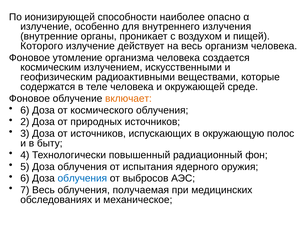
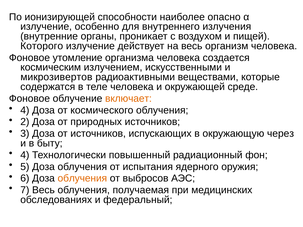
геофизическим: геофизическим -> микрозивертов (56, 77)
6: 6 -> 4 (25, 110)
полос: полос -> через (280, 134)
облучения colour: blue -> orange (82, 179)
механическое: механическое -> федеральный (138, 200)
